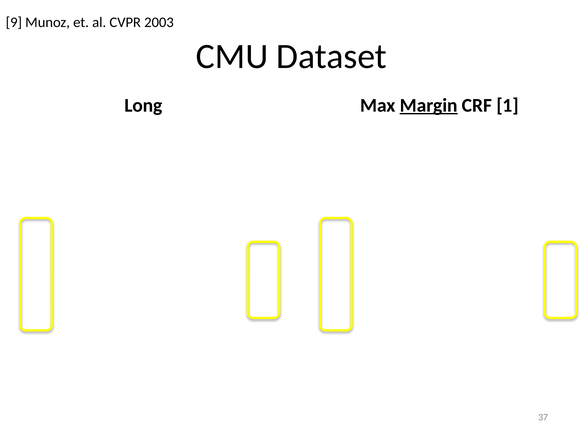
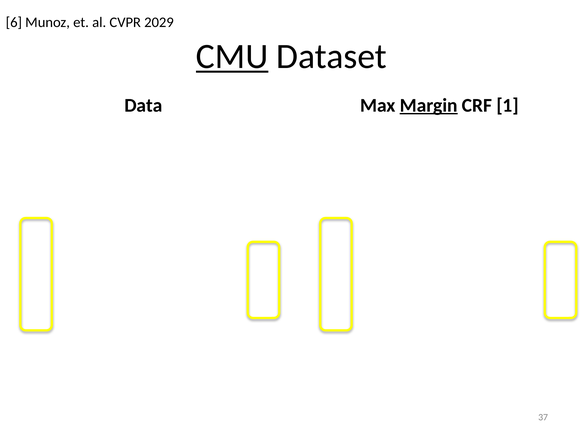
9: 9 -> 6 (14, 23)
2003: 2003 -> 2029 (159, 23)
CMU underline: none -> present (232, 56)
Long: Long -> Data (143, 105)
